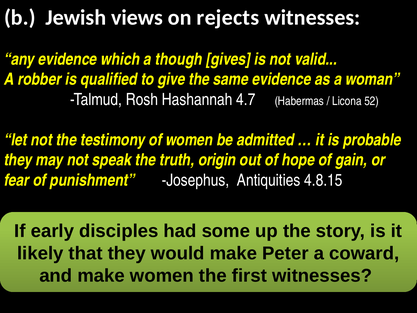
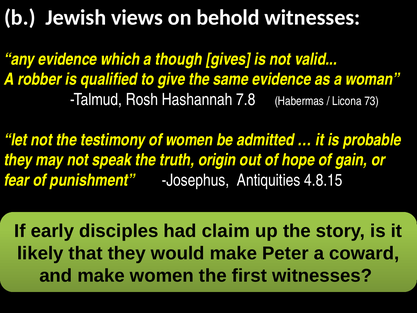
rejects: rejects -> behold (228, 17)
4.7: 4.7 -> 7.8 (246, 99)
52: 52 -> 73 (372, 101)
some: some -> claim (226, 231)
